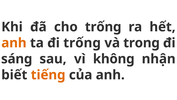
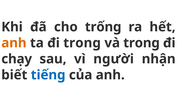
đi trống: trống -> trong (82, 43)
sáng: sáng -> chạy (17, 59)
không: không -> người (114, 59)
tiếng colour: orange -> blue (48, 75)
